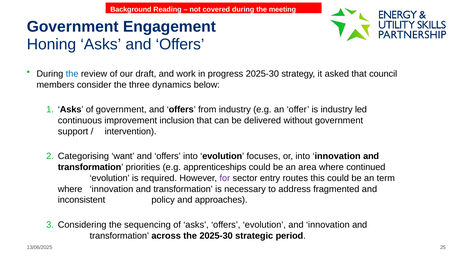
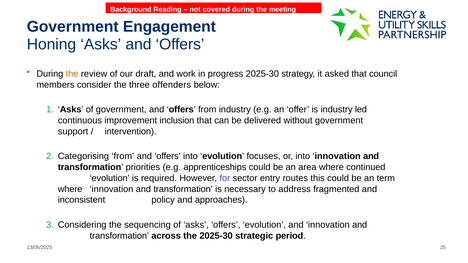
the colour: blue -> orange (72, 74)
dynamics: dynamics -> offenders (172, 85)
Categorising want: want -> from (123, 156)
